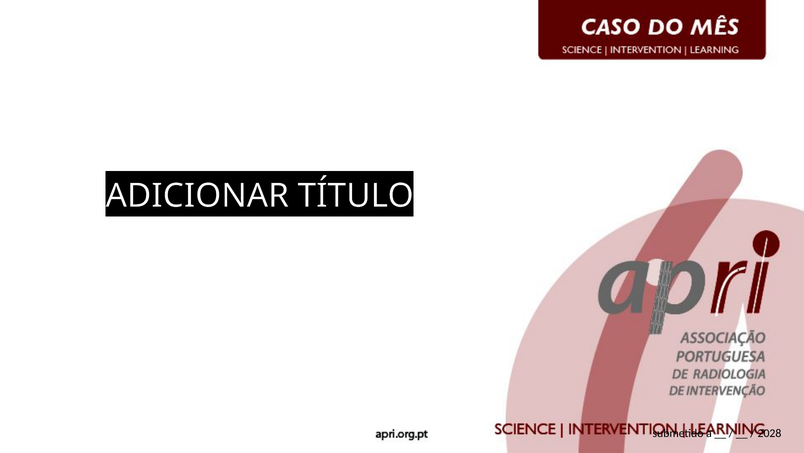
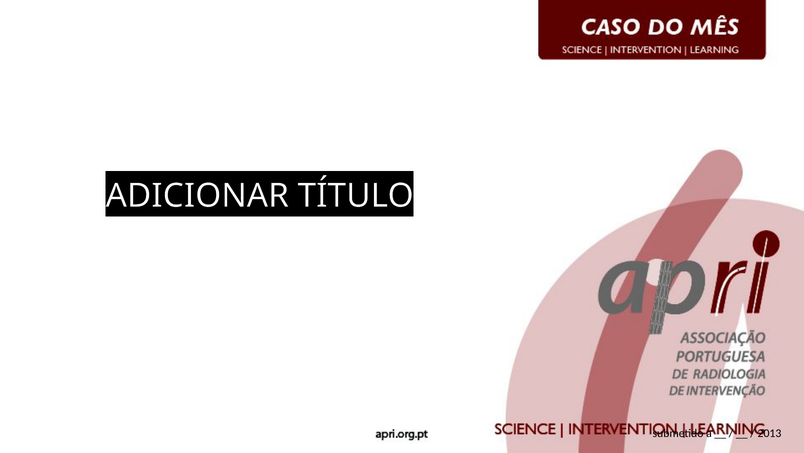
2028: 2028 -> 2013 (769, 433)
